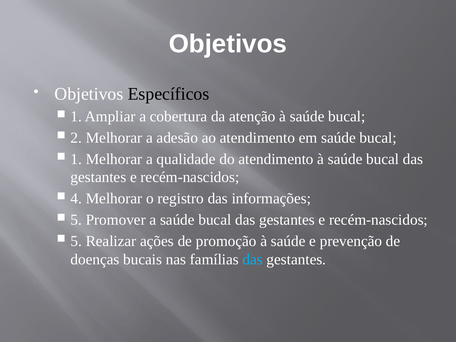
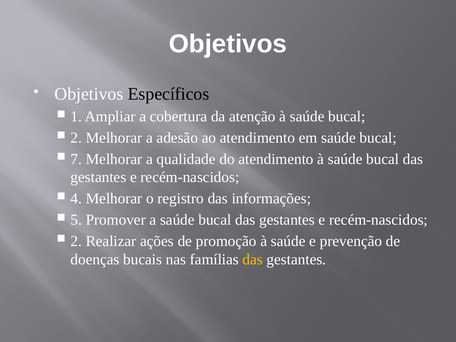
1: 1 -> 7 (76, 159)
5: 5 -> 2 (76, 241)
das colour: light blue -> yellow (253, 259)
